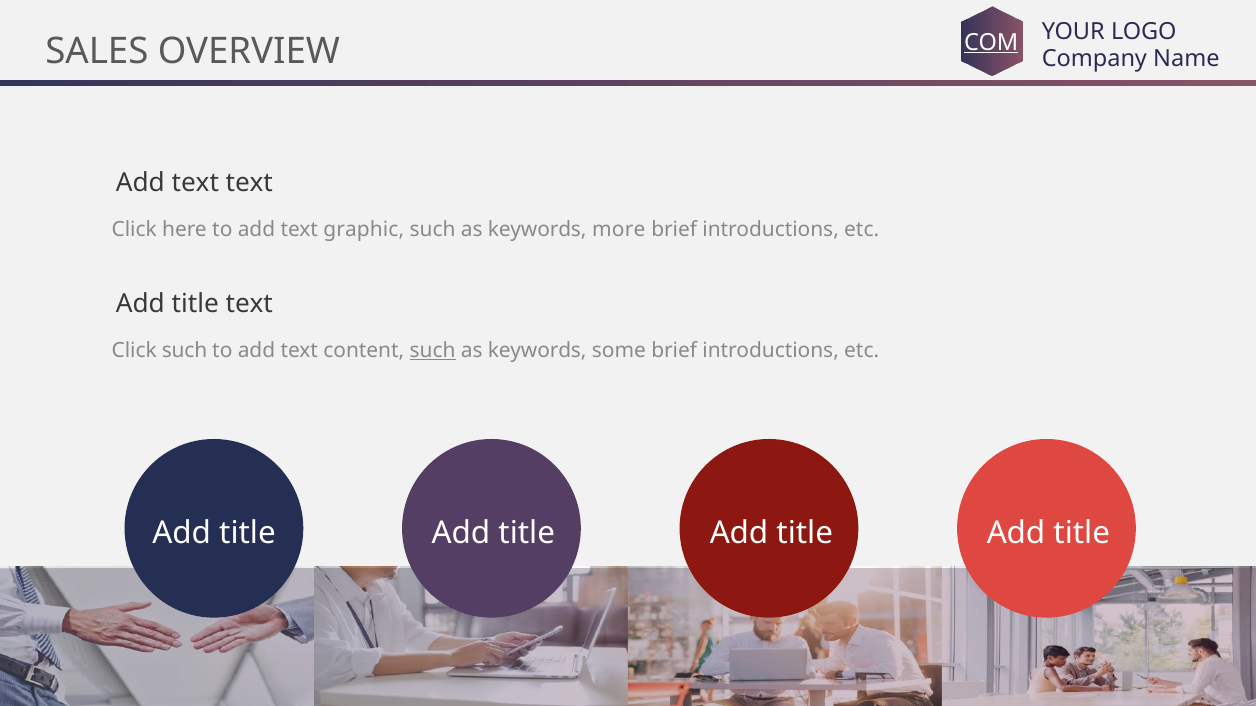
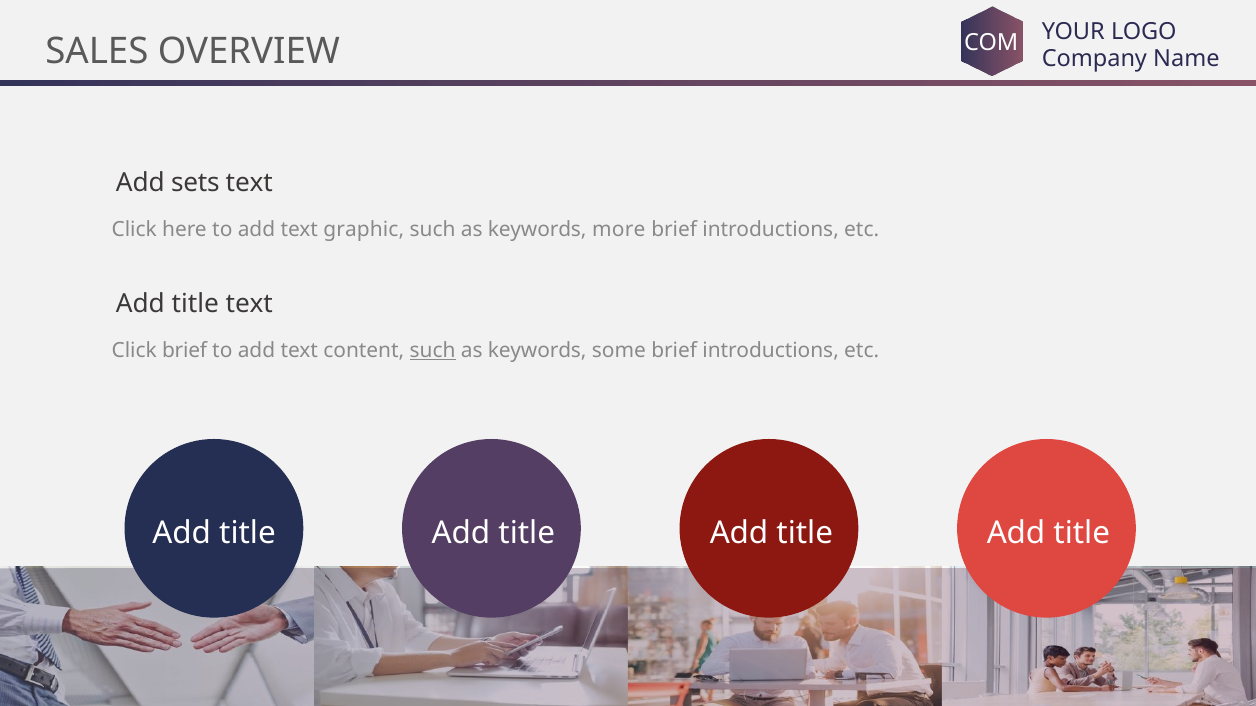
COM underline: present -> none (991, 43)
text: text -> sets (195, 183)
Click such: such -> brief (185, 351)
